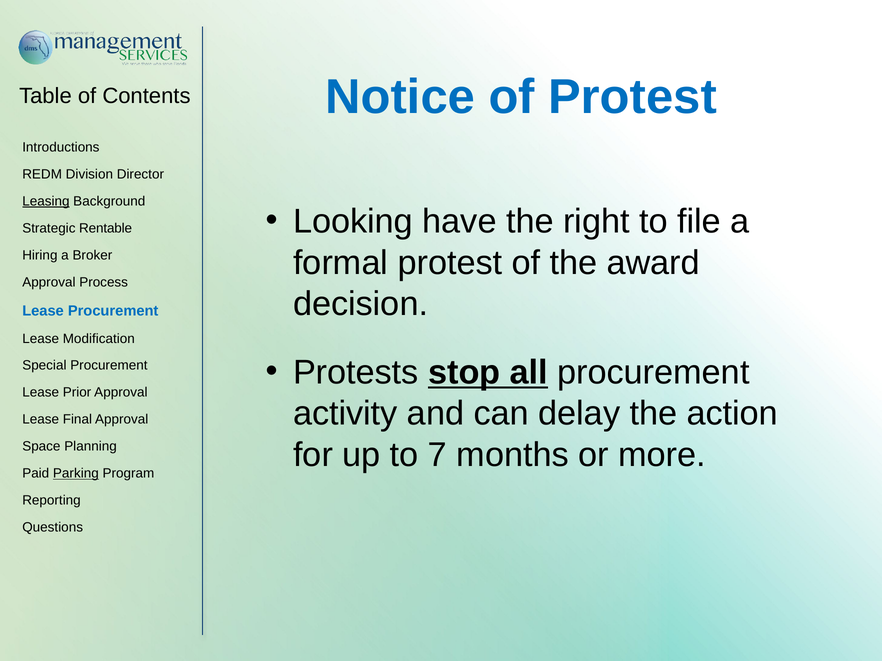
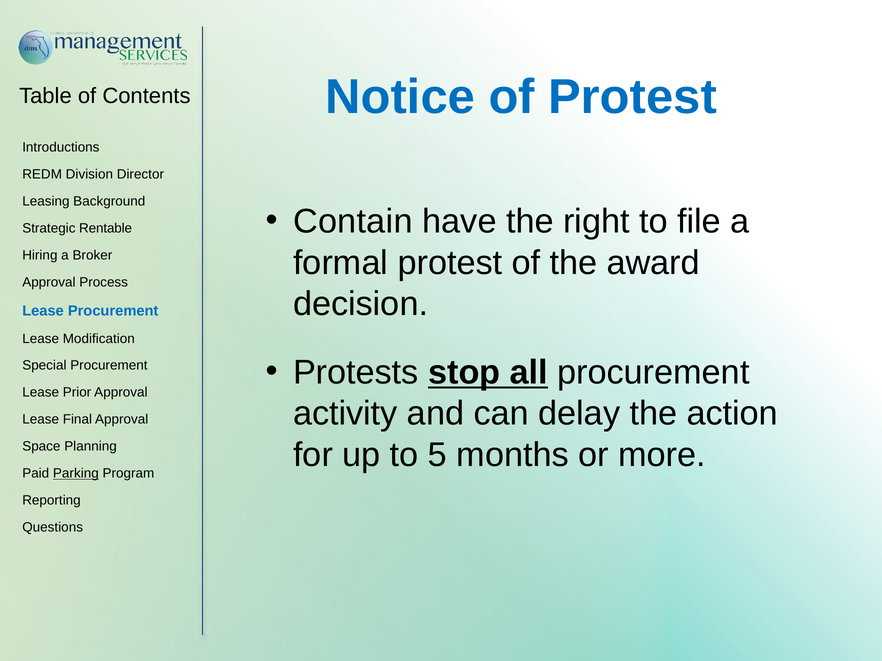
Leasing underline: present -> none (46, 202)
Looking: Looking -> Contain (353, 222)
7: 7 -> 5 (437, 455)
